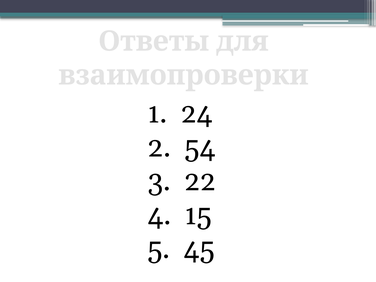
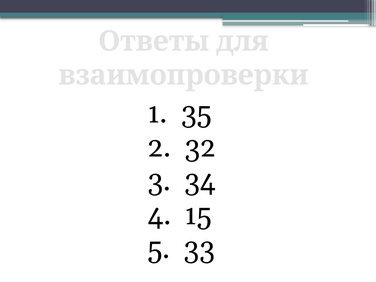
24: 24 -> 35 (196, 113)
54: 54 -> 32 (200, 147)
22: 22 -> 34 (200, 181)
45: 45 -> 33 (199, 249)
